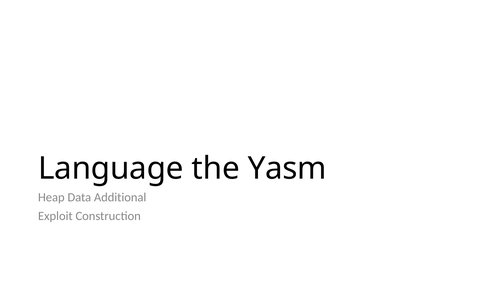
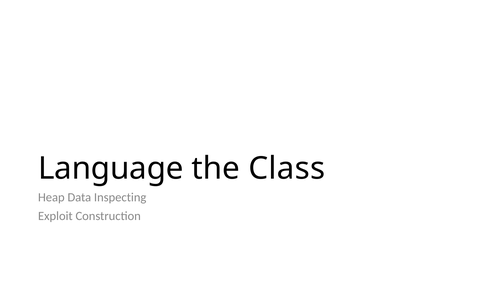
Yasm: Yasm -> Class (287, 169)
Additional: Additional -> Inspecting (120, 198)
